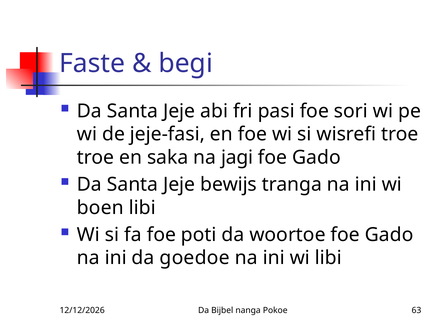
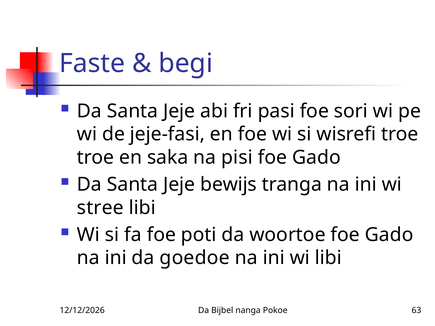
jagi: jagi -> pisi (237, 158)
boen: boen -> stree (100, 208)
